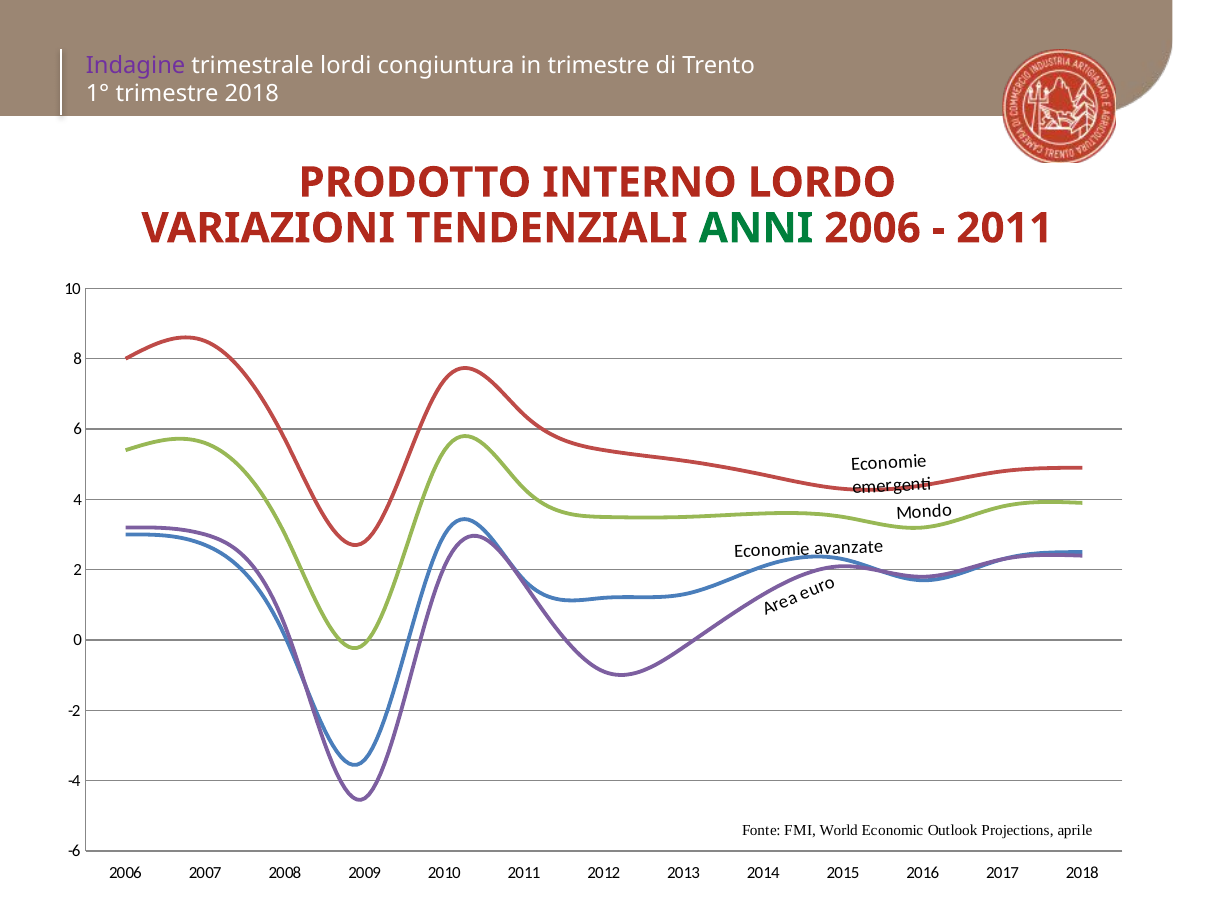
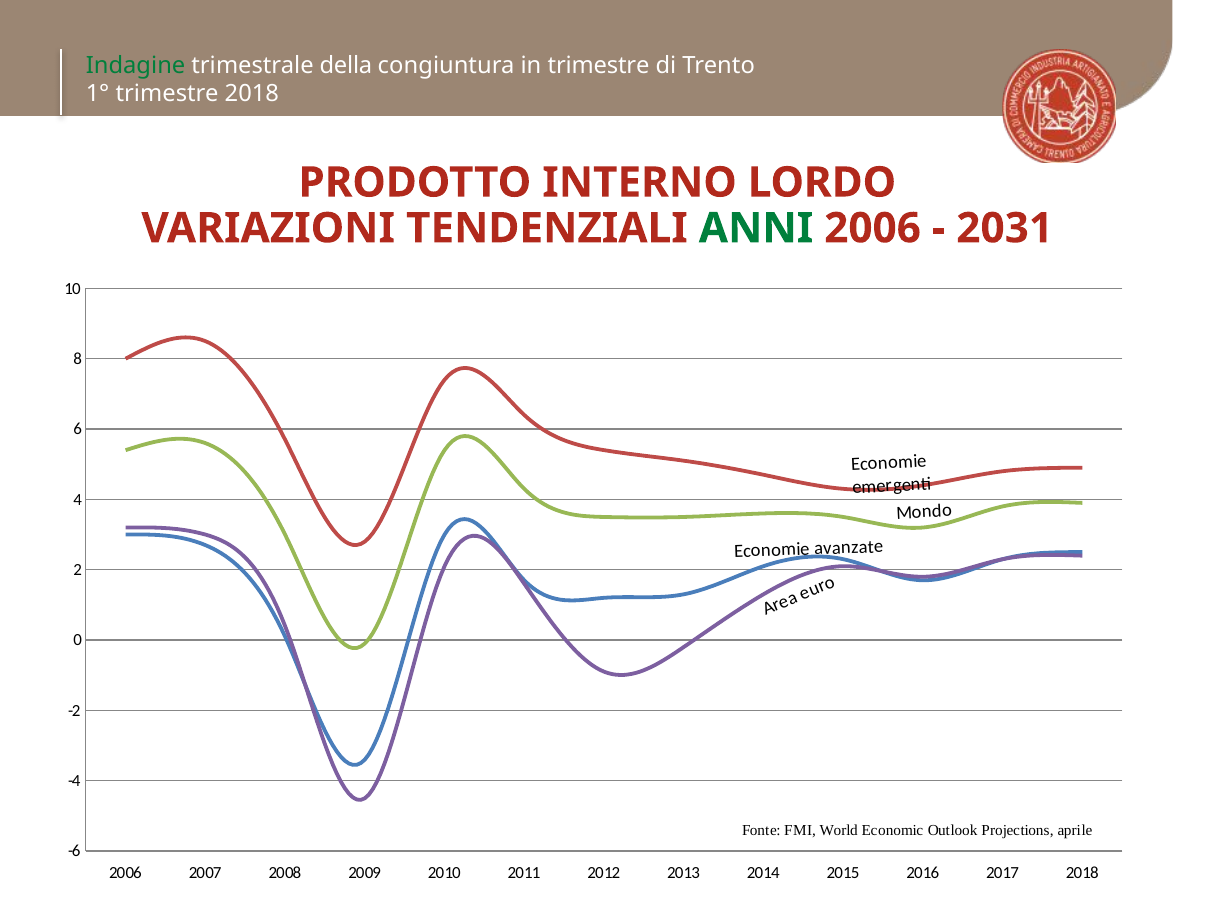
Indagine colour: purple -> green (136, 65)
lordi: lordi -> della (346, 65)
2011: 2011 -> 2031 (1005, 228)
